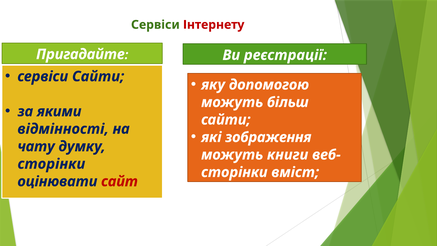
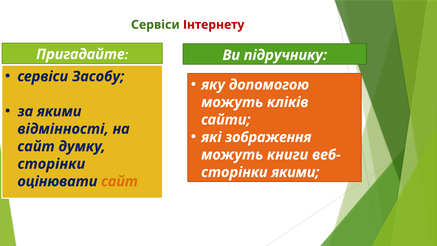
реєстрації: реєстрації -> підручнику (285, 55)
сервіси Сайти: Сайти -> Засобу (98, 76)
більш: більш -> кліків (288, 102)
чату: чату -> сайт (36, 146)
вміст: вміст -> якими (295, 172)
сайт colour: red -> orange (120, 181)
